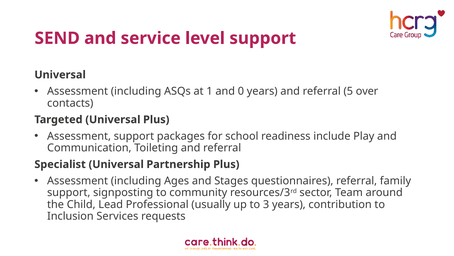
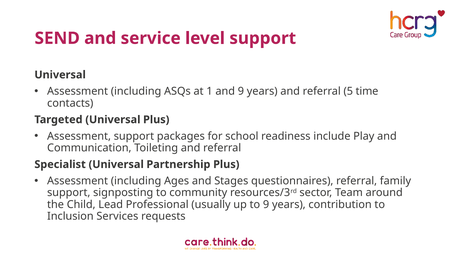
and 0: 0 -> 9 (241, 91)
over: over -> time (367, 91)
to 3: 3 -> 9 (266, 204)
